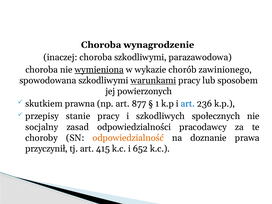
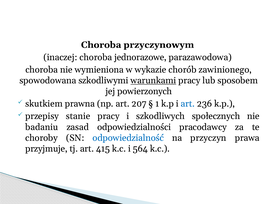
wynagrodzenie: wynagrodzenie -> przyczynowym (159, 45)
choroba szkodliwymi: szkodliwymi -> jednorazowe (140, 57)
wymieniona underline: present -> none (99, 70)
877: 877 -> 207 (139, 104)
socjalny: socjalny -> badaniu (42, 127)
odpowiedzialność colour: orange -> blue (128, 138)
doznanie: doznanie -> przyczyn (208, 138)
przyczynił: przyczynił -> przyjmuje (46, 149)
652: 652 -> 564 (140, 149)
